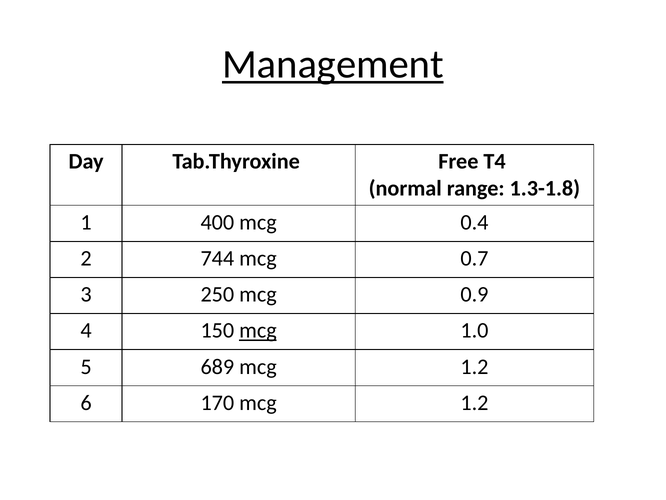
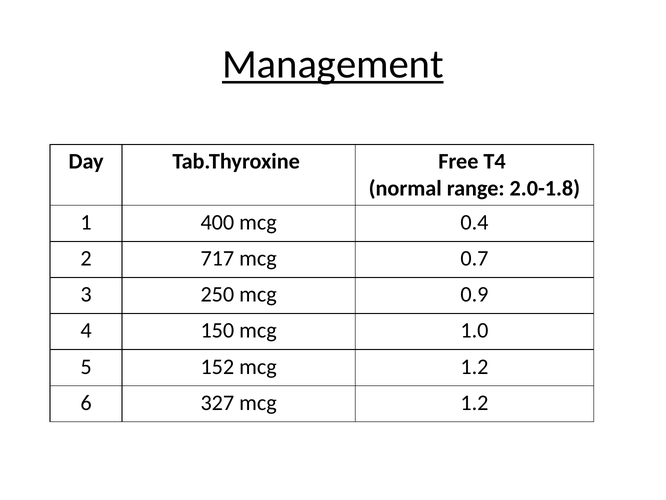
1.3-1.8: 1.3-1.8 -> 2.0-1.8 (545, 188)
744: 744 -> 717 (217, 258)
mcg underline: present -> none (258, 330)
689: 689 -> 152 (217, 366)
170: 170 -> 327 (217, 402)
